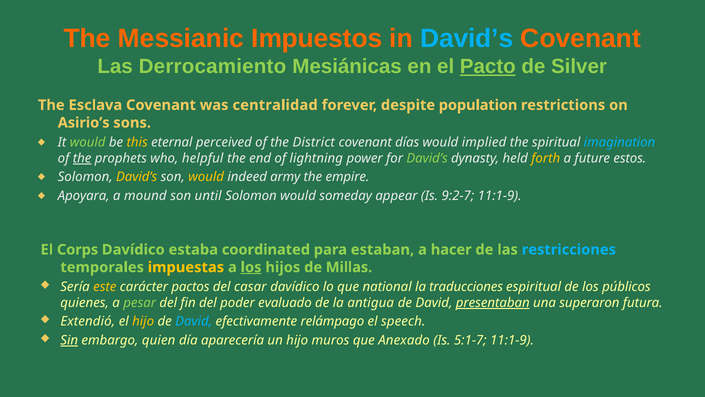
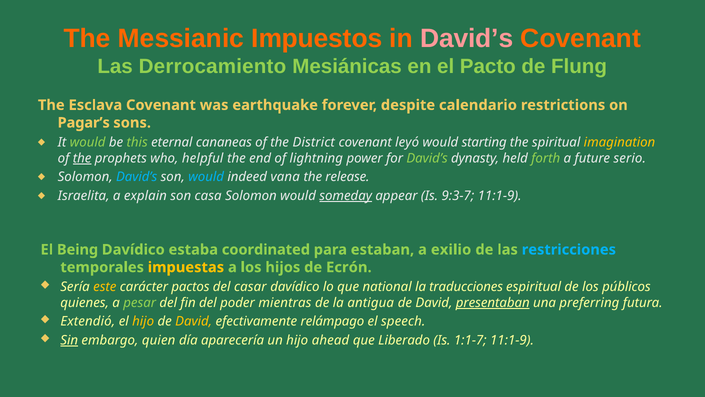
David’s colour: light blue -> pink (467, 39)
Pacto underline: present -> none (488, 66)
Silver: Silver -> Flung (579, 66)
centralidad: centralidad -> earthquake (275, 105)
population: population -> calendario (478, 105)
Asirio’s: Asirio’s -> Pagar’s (84, 123)
this colour: yellow -> light green (137, 142)
perceived: perceived -> cananeas (224, 142)
días: días -> leyó (407, 142)
implied: implied -> starting (484, 142)
imagination colour: light blue -> yellow (619, 142)
forth colour: yellow -> light green (546, 158)
estos: estos -> serio (630, 158)
David’s colour: yellow -> light blue (137, 177)
would colour: yellow -> light blue (206, 177)
army: army -> vana (285, 177)
empire: empire -> release (347, 177)
Apoyara: Apoyara -> Israelita (84, 196)
mound: mound -> explain (145, 196)
until: until -> casa (208, 196)
someday underline: none -> present (346, 196)
9:2-7: 9:2-7 -> 9:3-7 (458, 196)
Corps: Corps -> Being (78, 249)
hacer: hacer -> exilio (451, 249)
los underline: present -> none (251, 267)
Millas: Millas -> Ecrón (349, 267)
evaluado: evaluado -> mientras (285, 302)
superaron: superaron -> preferring (589, 302)
David colour: light blue -> yellow (194, 321)
muros: muros -> ahead (330, 340)
Anexado: Anexado -> Liberado (404, 340)
5:1-7: 5:1-7 -> 1:1-7 (470, 340)
